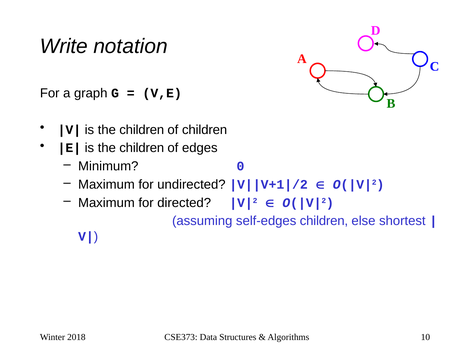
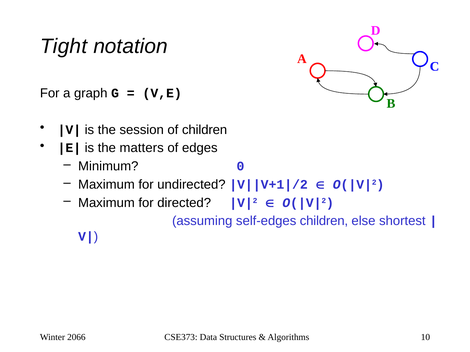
Write: Write -> Tight (64, 46)
children: children -> session (142, 130)
children: children -> matters (142, 148)
2018: 2018 -> 2066 (76, 337)
